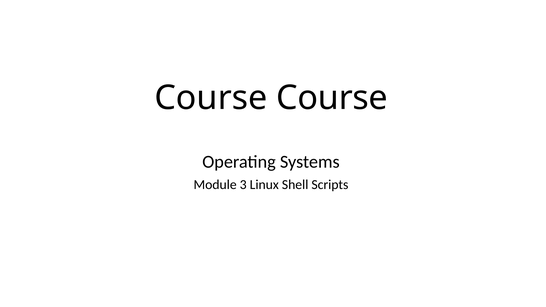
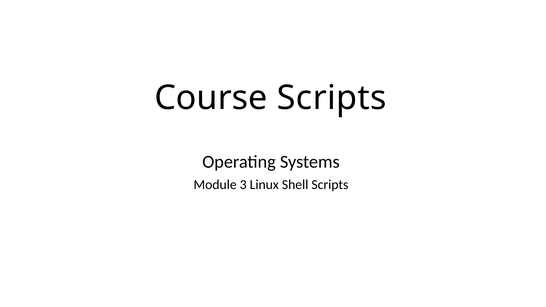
Course Course: Course -> Scripts (332, 98)
